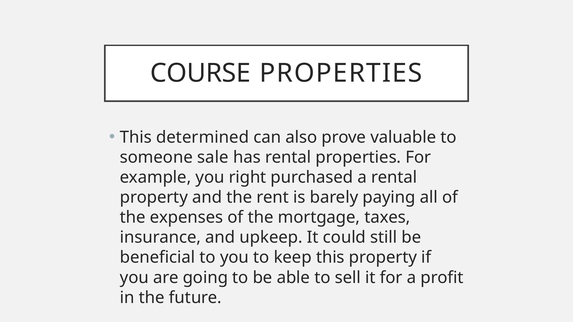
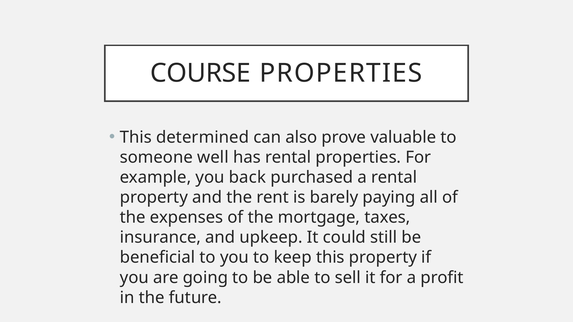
sale: sale -> well (213, 157)
right: right -> back (247, 177)
